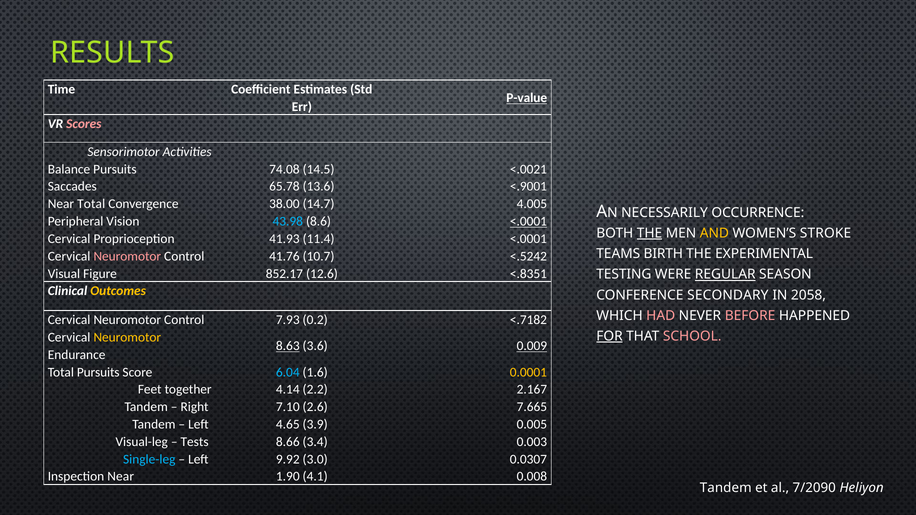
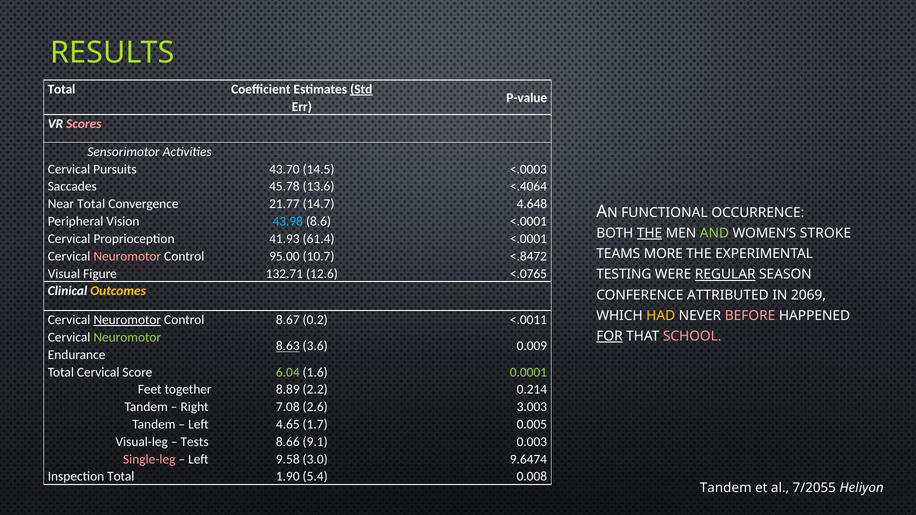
Time: Time -> Total (62, 89)
Std underline: none -> present (361, 89)
P-value underline: present -> none (527, 98)
Balance: Balance -> Cervical (69, 169)
74.08: 74.08 -> 43.70 (284, 169)
<.0021: <.0021 -> <.0003 (528, 169)
65.78: 65.78 -> 45.78 (284, 187)
<.9001: <.9001 -> <.4064 (528, 187)
38.00: 38.00 -> 21.77 (284, 204)
4.005: 4.005 -> 4.648 (532, 204)
NECESSARILY: NECESSARILY -> FUNCTIONAL (664, 213)
<.0001 underline: present -> none (528, 222)
AND colour: yellow -> light green (714, 233)
11.4: 11.4 -> 61.4 (319, 239)
BIRTH: BIRTH -> MORE (663, 254)
41.76: 41.76 -> 95.00 (284, 256)
<.5242: <.5242 -> <.8472 (528, 256)
852.17: 852.17 -> 132.71 (284, 274)
<.8351: <.8351 -> <.0765 (528, 274)
SECONDARY: SECONDARY -> ATTRIBUTED (728, 295)
2058: 2058 -> 2069 (808, 295)
HAD colour: pink -> yellow (661, 316)
Neuromotor underline: none -> present (127, 320)
7.93: 7.93 -> 8.67 (288, 320)
<.7182: <.7182 -> <.0011 (528, 320)
Neuromotor colour: yellow -> light green (127, 337)
0.009 underline: present -> none (532, 346)
Total Pursuits: Pursuits -> Cervical (98, 372)
6.04 colour: light blue -> light green (288, 372)
0.0001 colour: yellow -> light green (528, 372)
4.14: 4.14 -> 8.89 (288, 390)
2.167: 2.167 -> 0.214 (532, 390)
7.10: 7.10 -> 7.08 (288, 407)
7.665: 7.665 -> 3.003 (532, 407)
3.9: 3.9 -> 1.7 (315, 425)
3.4: 3.4 -> 9.1 (315, 442)
Single-leg colour: light blue -> pink (149, 459)
9.92: 9.92 -> 9.58 (288, 459)
0.0307: 0.0307 -> 9.6474 (528, 459)
Inspection Near: Near -> Total (121, 477)
4.1: 4.1 -> 5.4 (315, 477)
7/2090: 7/2090 -> 7/2055 (814, 488)
